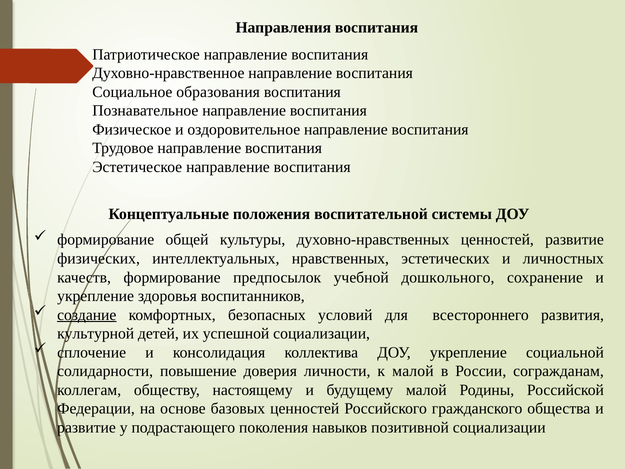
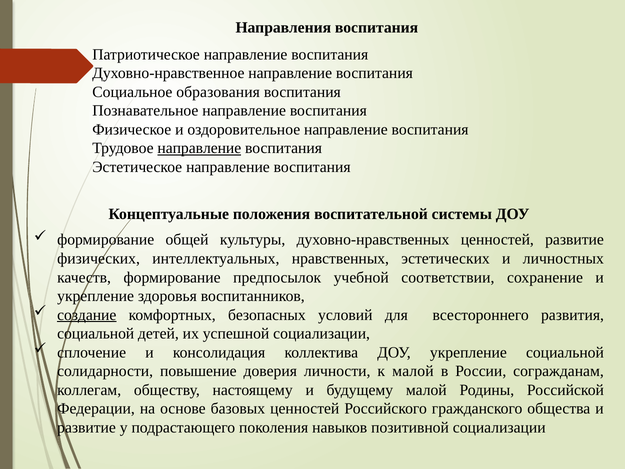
направление underline: none -> present (199, 148)
дошкольного: дошкольного -> соответствии (448, 277)
культурной: культурной -> социальной (96, 333)
